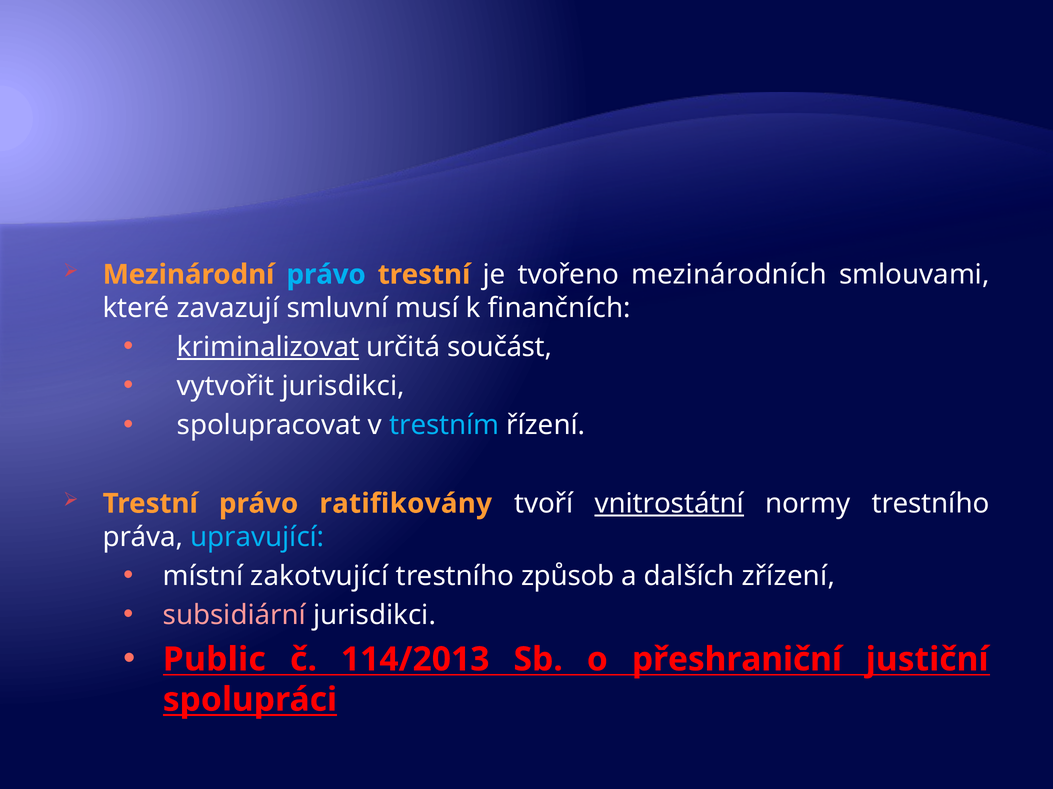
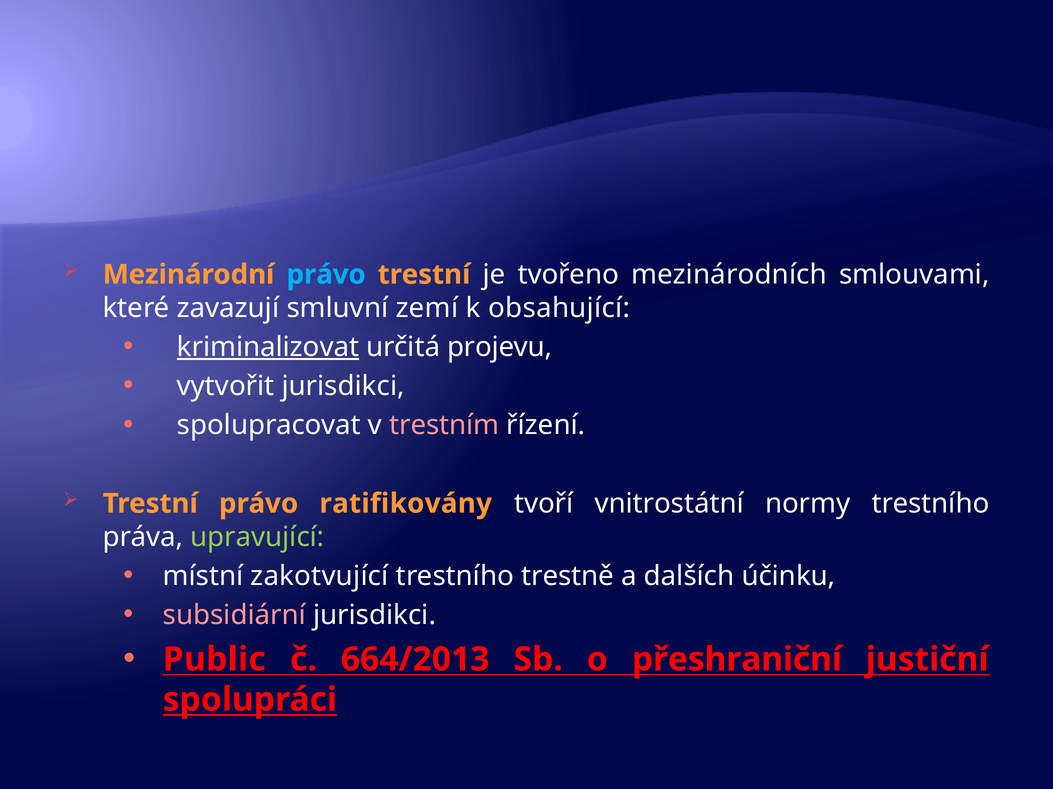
musí: musí -> zemí (427, 308)
finančních: finančních -> obsahující (559, 308)
součást: součást -> projevu (500, 347)
trestním colour: light blue -> pink (444, 426)
vnitrostátní underline: present -> none (669, 504)
upravující colour: light blue -> light green (257, 537)
způsob: způsob -> trestně (568, 577)
zřízení: zřízení -> účinku (788, 577)
114/2013: 114/2013 -> 664/2013 (415, 660)
